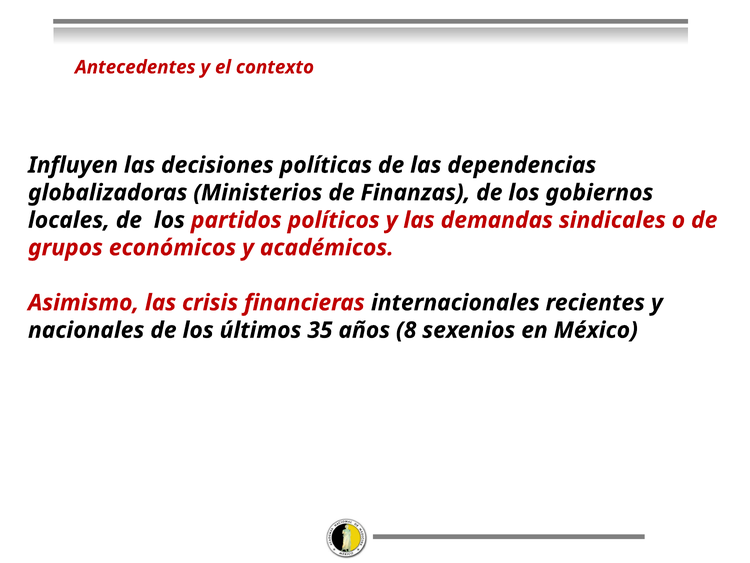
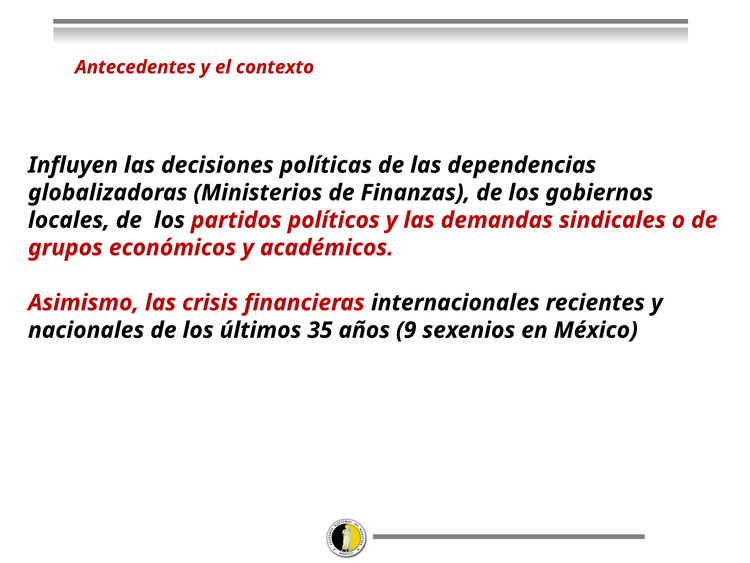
8: 8 -> 9 (406, 330)
